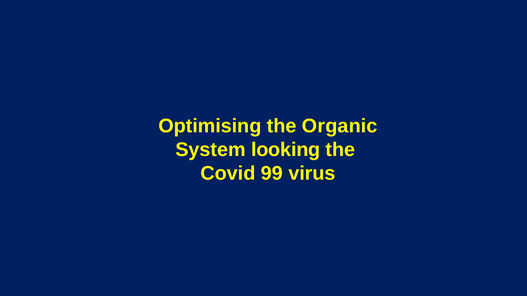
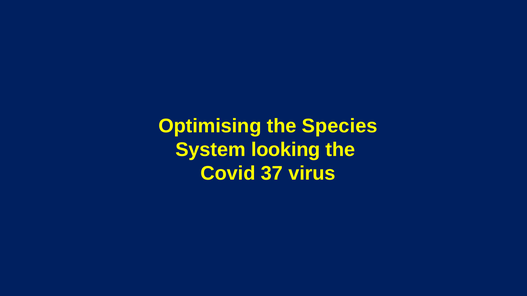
Organic: Organic -> Species (340, 126)
99: 99 -> 37 (272, 173)
